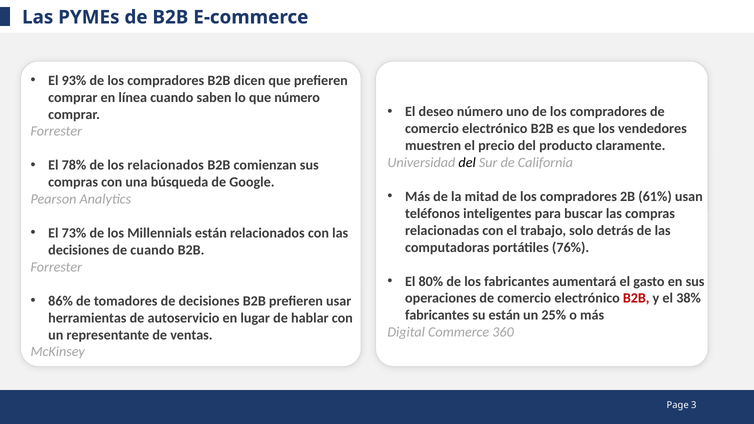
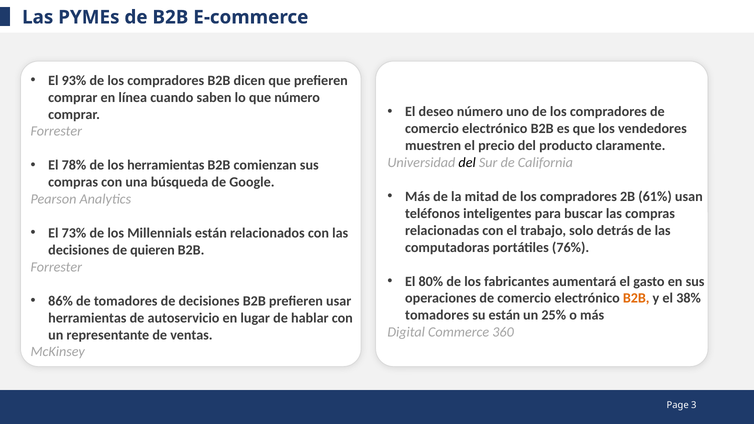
los relacionados: relacionados -> herramientas (166, 165)
de cuando: cuando -> quieren (152, 250)
B2B colour: red -> orange (636, 298)
fabricantes: fabricantes -> tomadores (437, 315)
